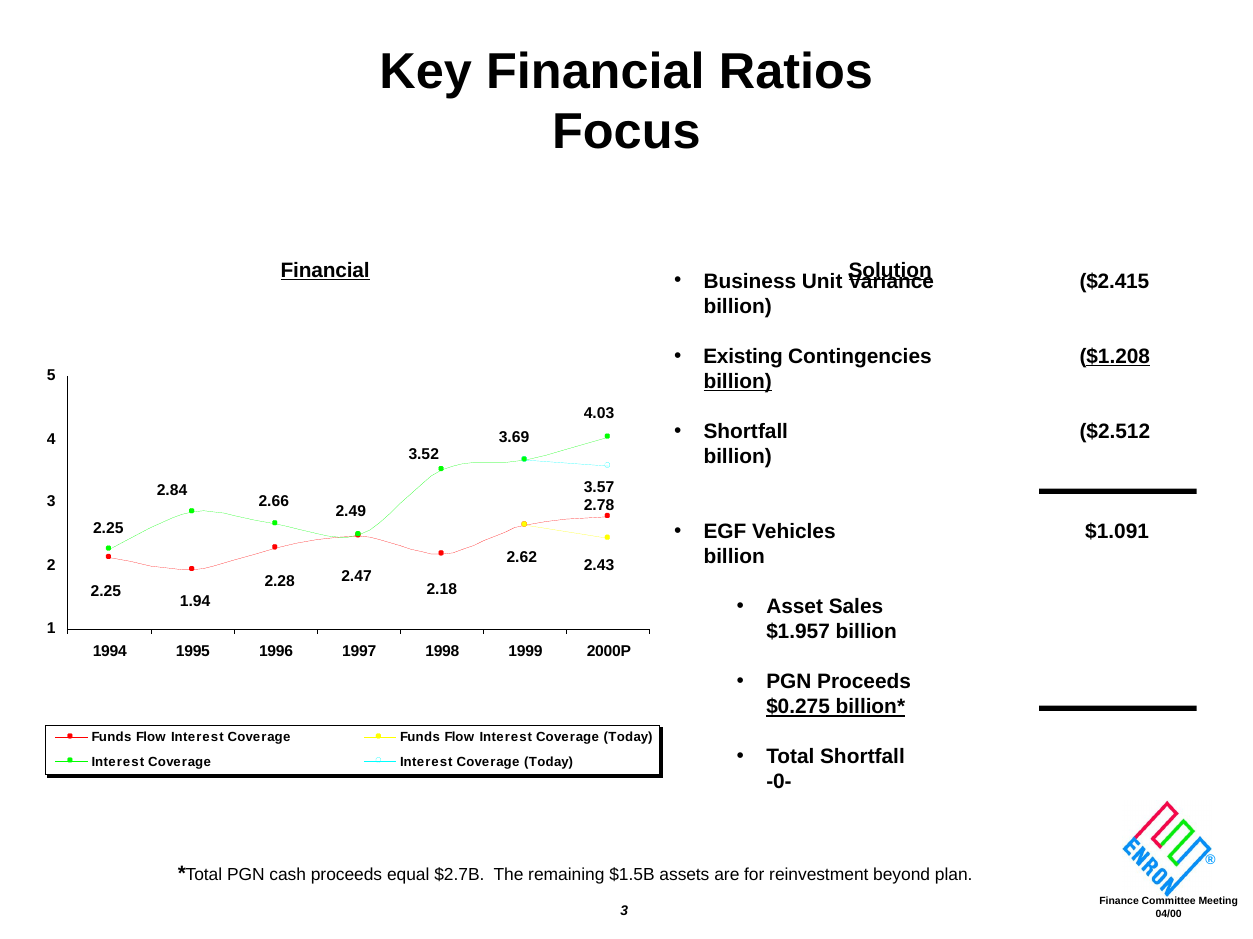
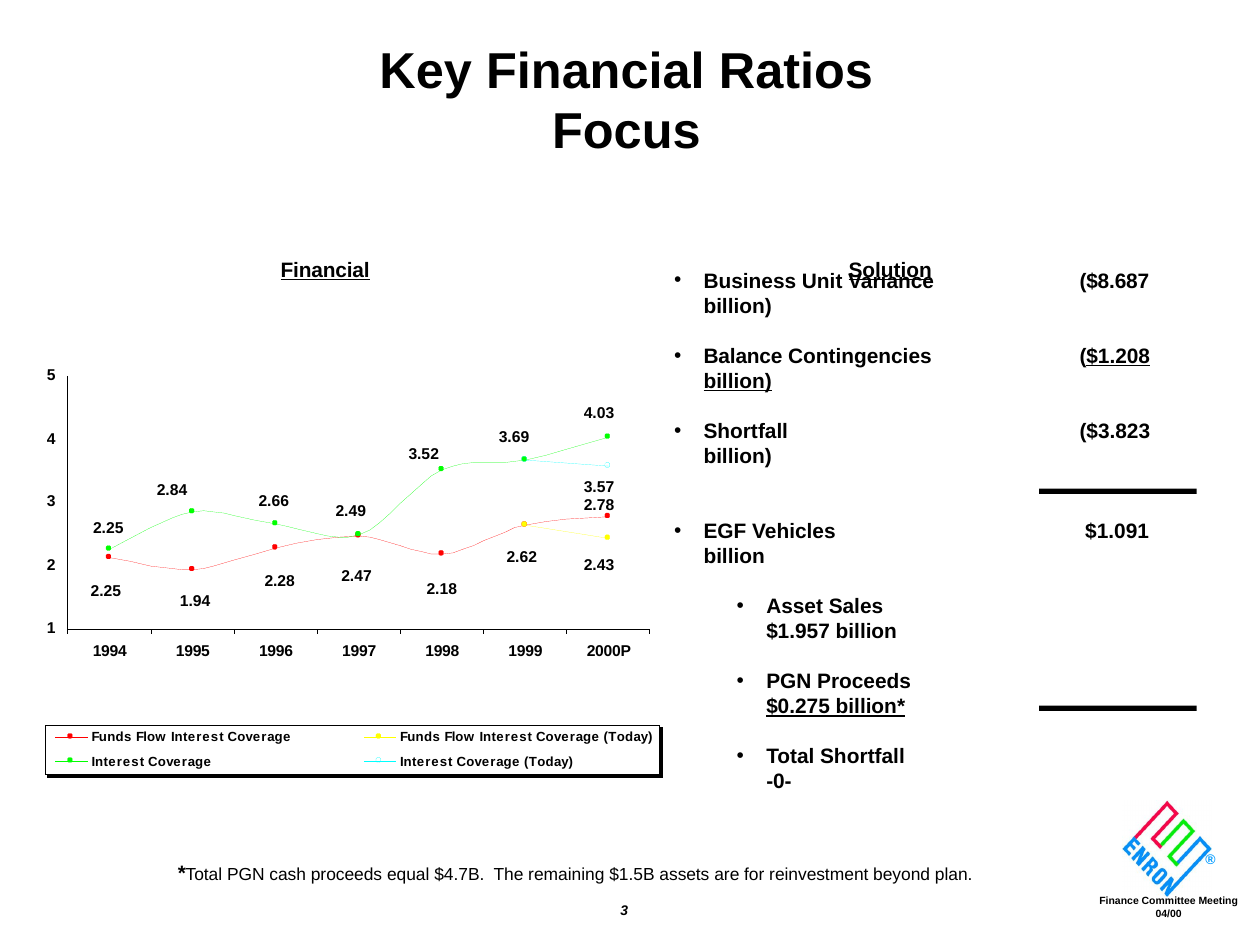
$2.415: $2.415 -> $8.687 (1114, 281)
Existing: Existing -> Balance (743, 357)
$2.512: $2.512 -> $3.823 (1115, 432)
$2.7B: $2.7B -> $4.7B (459, 875)
